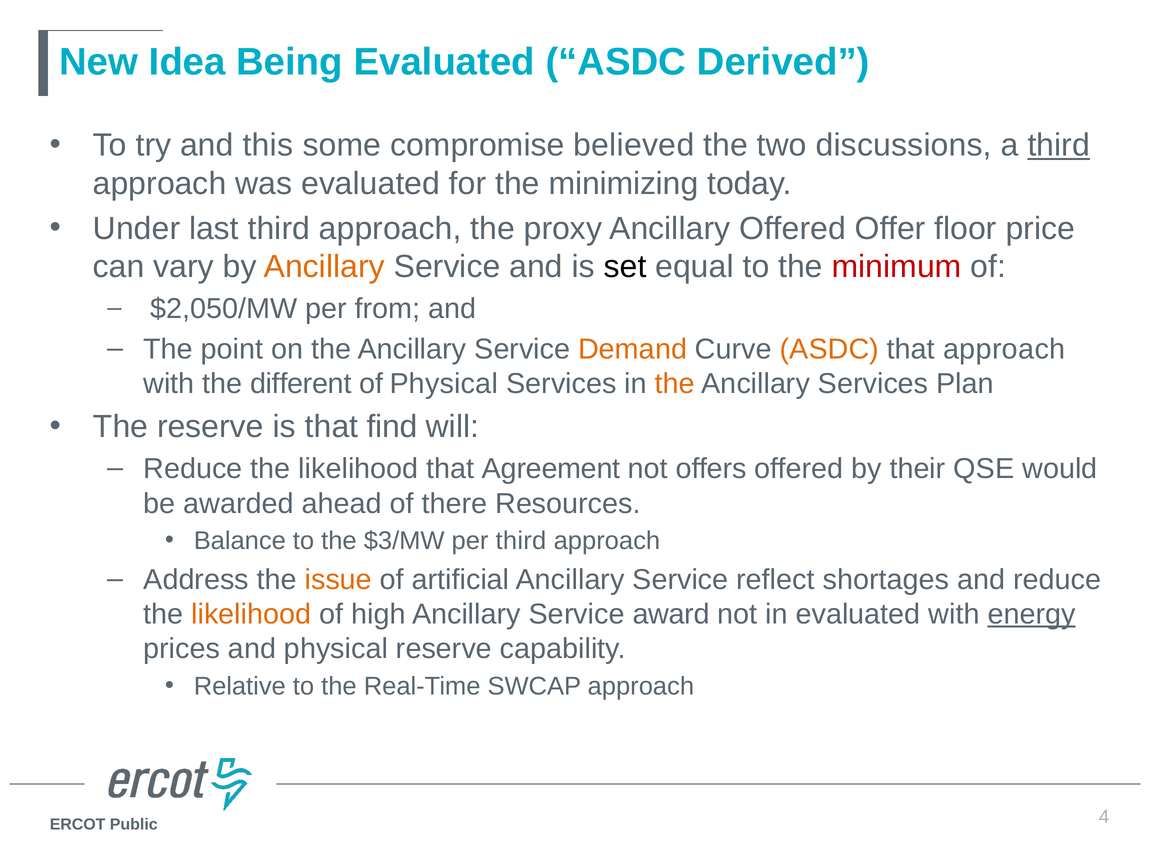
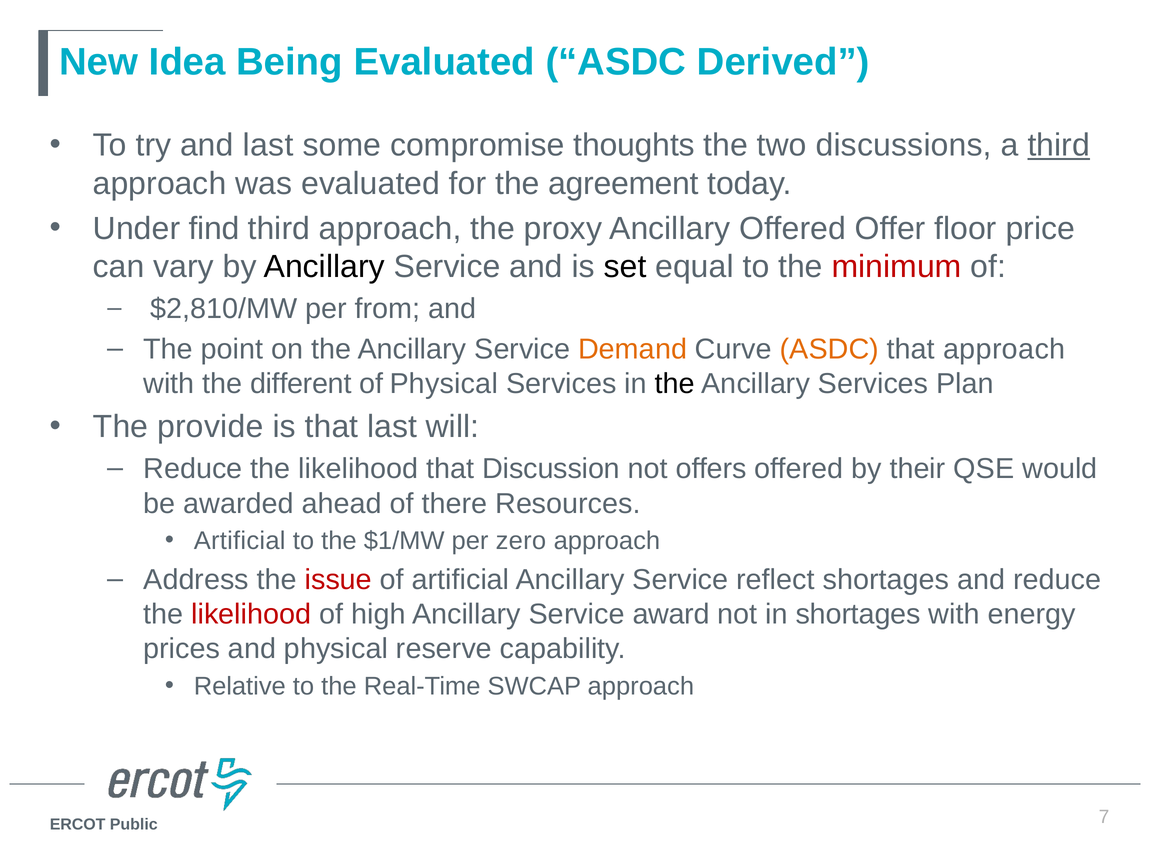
and this: this -> last (268, 145)
believed: believed -> thoughts (634, 145)
minimizing: minimizing -> agreement (624, 184)
last: last -> find (214, 228)
Ancillary colour: orange -> black (324, 267)
$2,050/MW: $2,050/MW -> $2,810/MW (224, 309)
the colour: orange -> black (675, 384)
The reserve: reserve -> provide (210, 427)
that find: find -> last (392, 427)
Agreement: Agreement -> Discussion (551, 469)
Balance: Balance -> Artificial (240, 541)
$3/MW: $3/MW -> $1/MW (404, 541)
per third: third -> zero (521, 541)
issue colour: orange -> red (338, 580)
likelihood colour: orange -> red (251, 614)
in evaluated: evaluated -> shortages (858, 614)
energy underline: present -> none (1032, 614)
4: 4 -> 7 (1104, 817)
